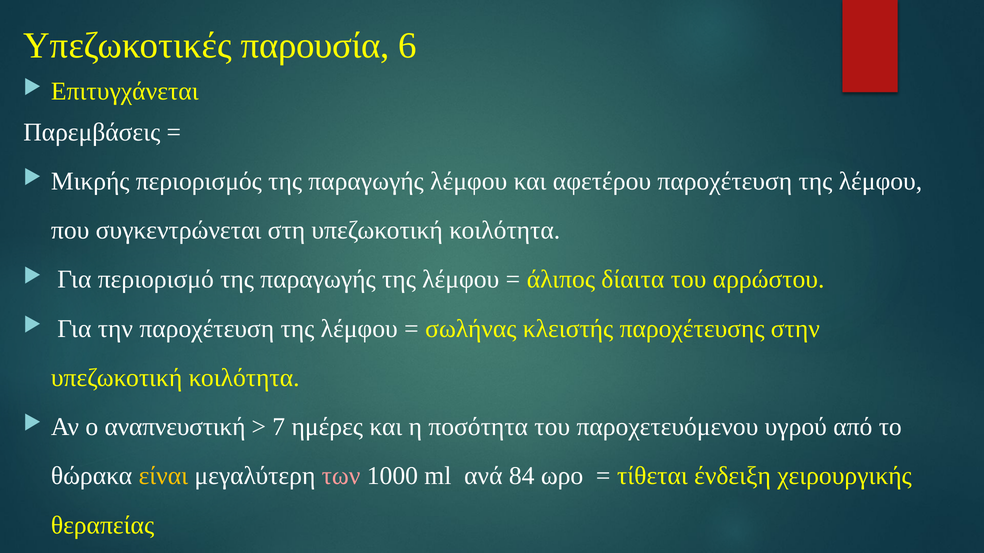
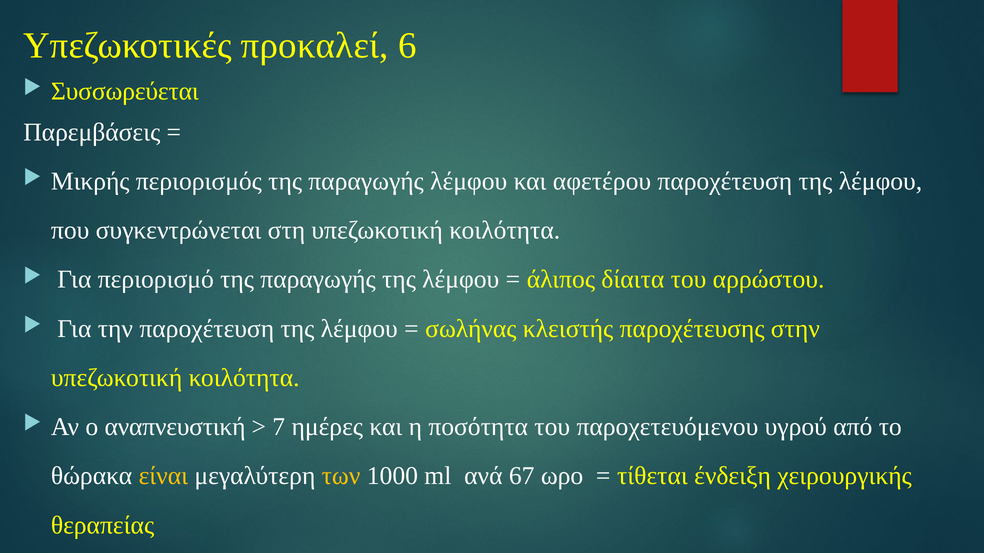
παρουσία: παρουσία -> προκαλεί (315, 45)
Επιτυγχάνεται: Επιτυγχάνεται -> Συσσωρεύεται (125, 91)
των colour: pink -> yellow (341, 476)
84: 84 -> 67 (522, 476)
